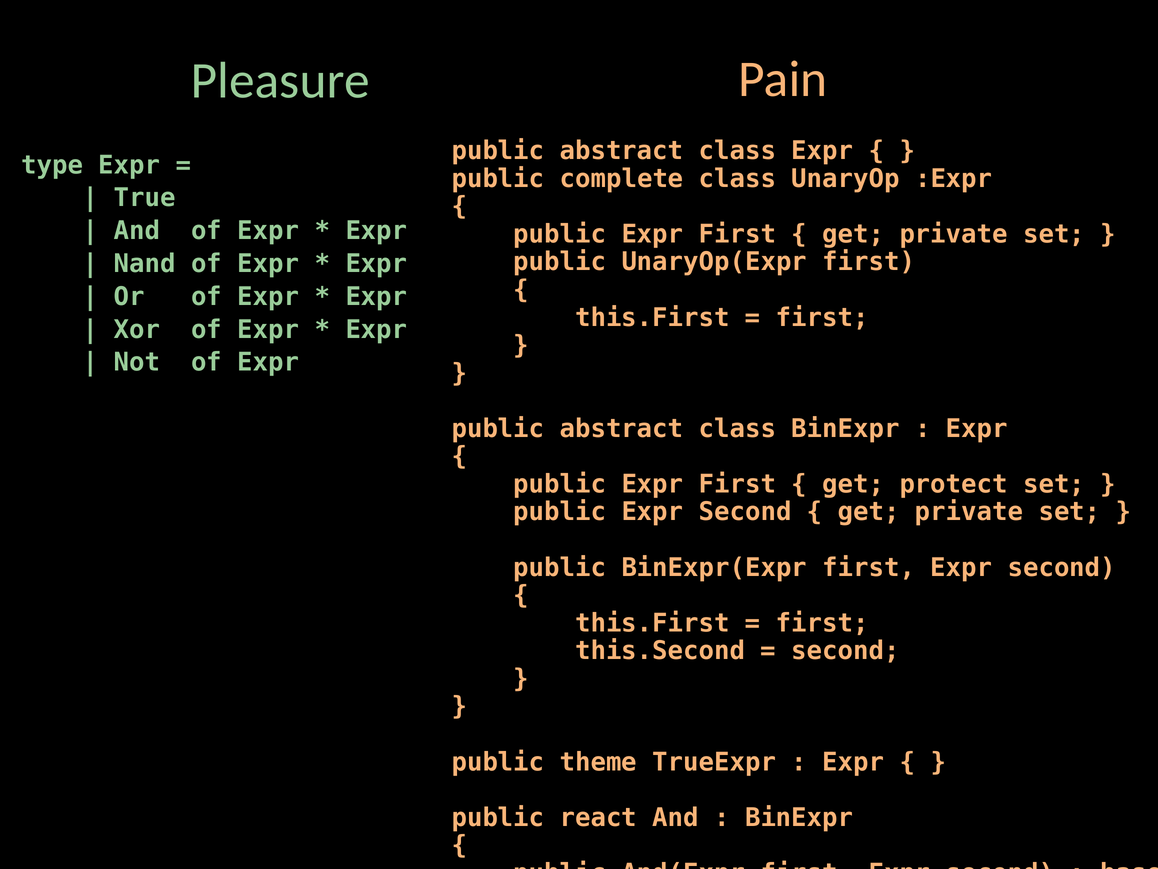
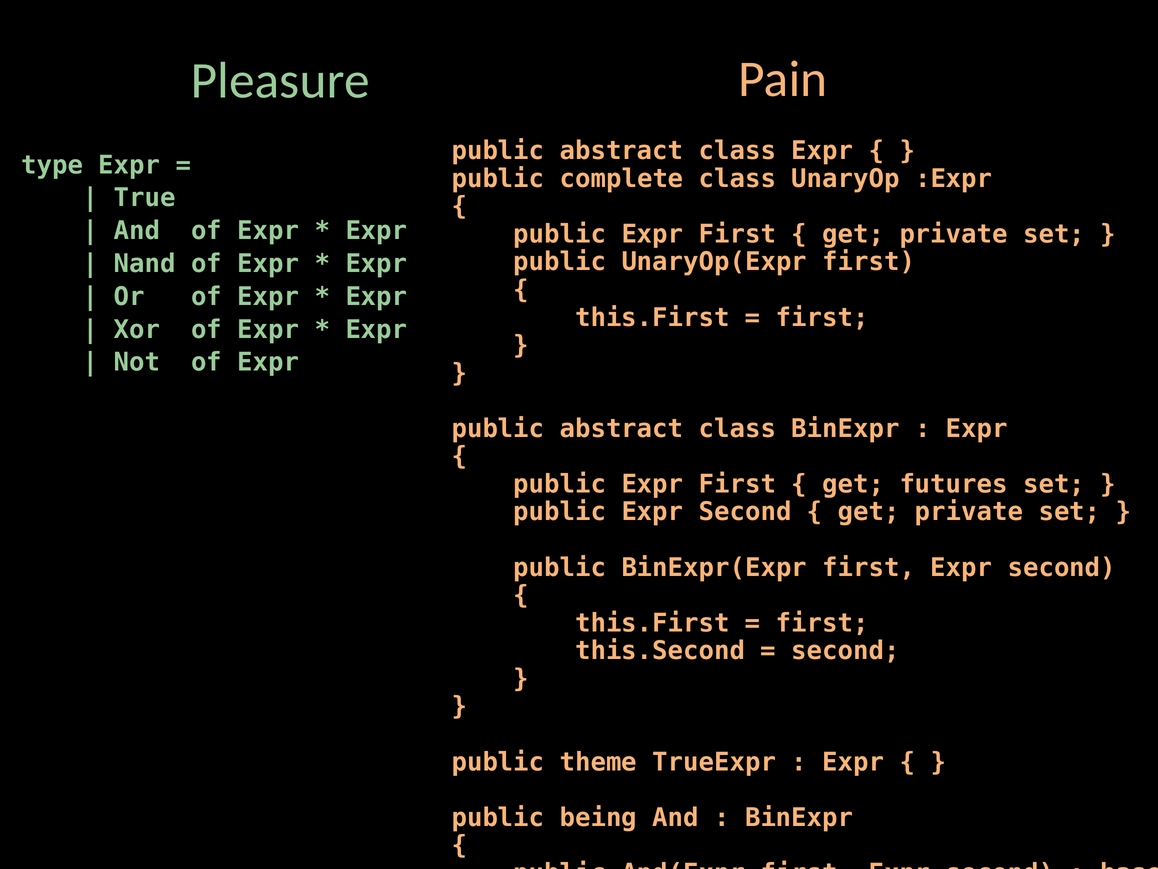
protect: protect -> futures (954, 484)
react: react -> being (598, 817)
